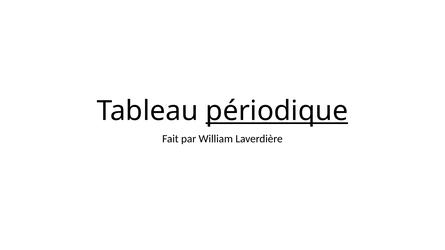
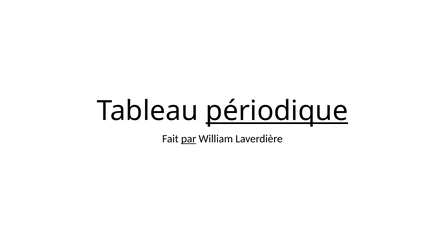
par underline: none -> present (189, 139)
